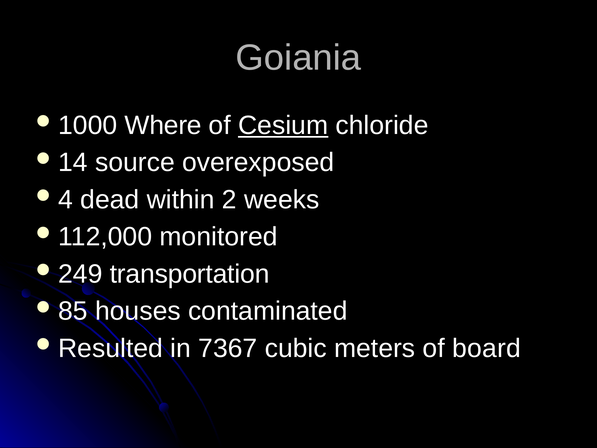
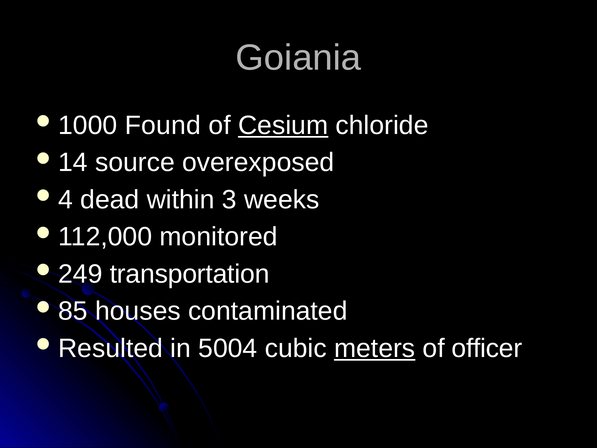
Where: Where -> Found (163, 125)
2: 2 -> 3 (229, 200)
7367: 7367 -> 5004 (228, 348)
meters underline: none -> present (375, 348)
board: board -> officer (487, 348)
